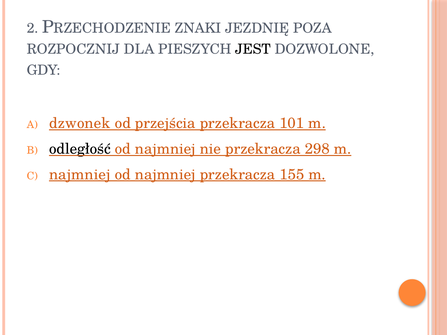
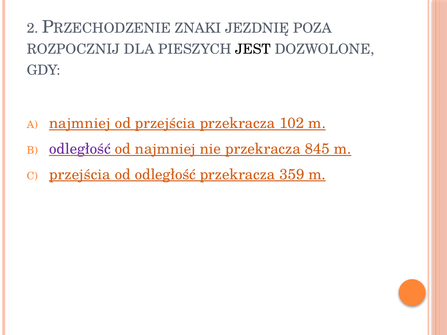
dzwonek: dzwonek -> najmniej (80, 123)
101: 101 -> 102 (292, 123)
odległość colour: black -> purple (80, 149)
298: 298 -> 845 (317, 149)
najmniej: najmniej -> przejścia (80, 175)
najmniej: najmniej -> odległość (165, 175)
155: 155 -> 359 (292, 175)
